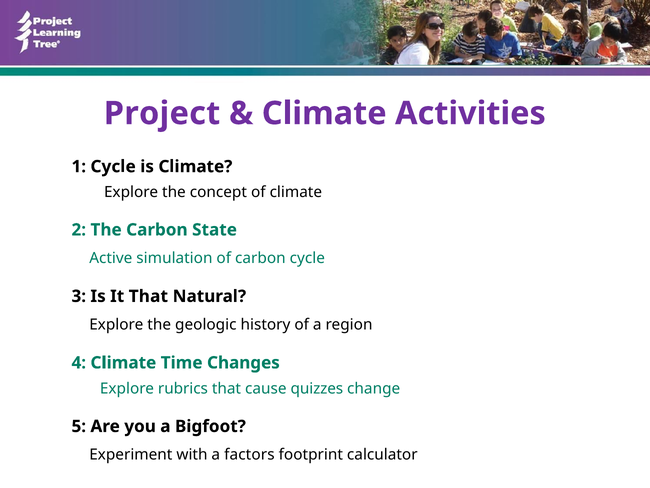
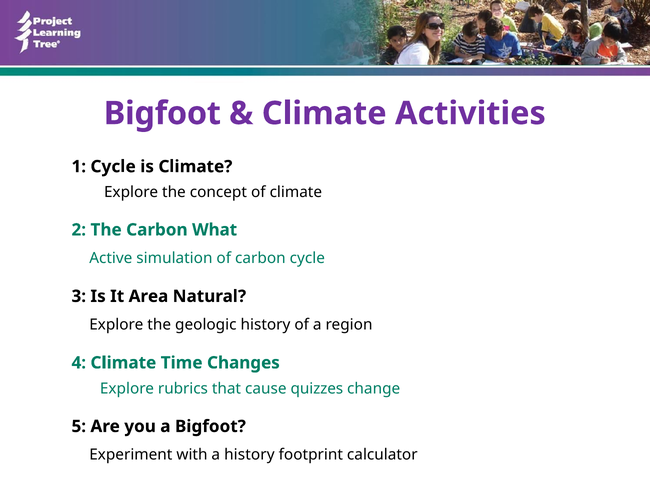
Project: Project -> Bigfoot (162, 113)
State: State -> What (215, 230)
It That: That -> Area (148, 296)
a factors: factors -> history (249, 454)
